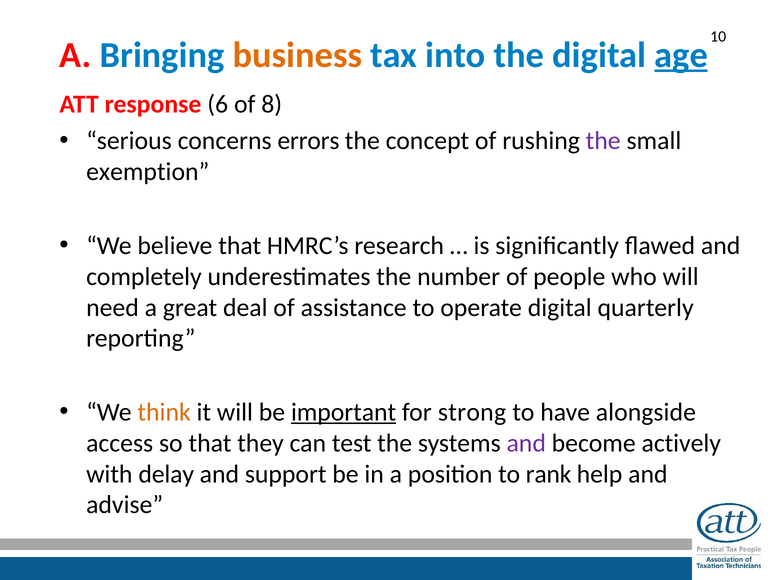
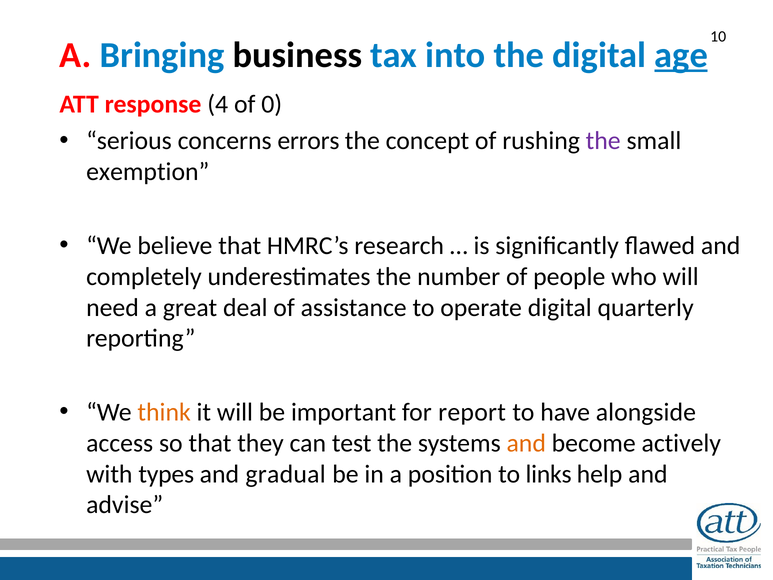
business colour: orange -> black (298, 55)
6: 6 -> 4 (218, 104)
8: 8 -> 0 (272, 104)
important underline: present -> none (344, 412)
strong: strong -> report (472, 412)
and colour: purple -> orange (526, 443)
delay: delay -> types (166, 474)
support: support -> gradual (286, 474)
rank: rank -> links (549, 474)
